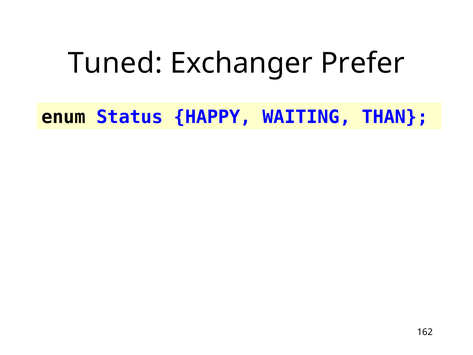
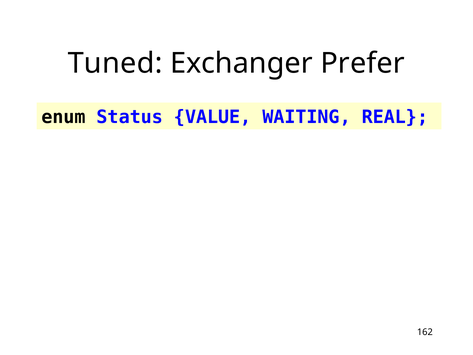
HAPPY: HAPPY -> VALUE (213, 117)
THAN: THAN -> REAL (395, 117)
